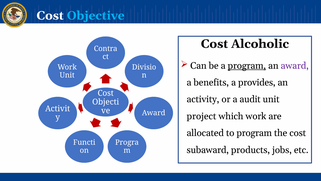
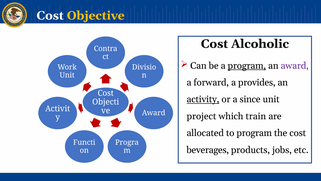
Objective colour: light blue -> yellow (96, 16)
benefits: benefits -> forward (211, 82)
activity underline: none -> present (203, 99)
audit: audit -> since (250, 99)
which work: work -> train (256, 116)
subaward: subaward -> beverages (208, 150)
